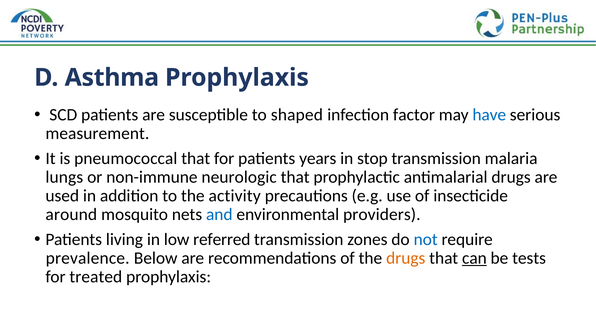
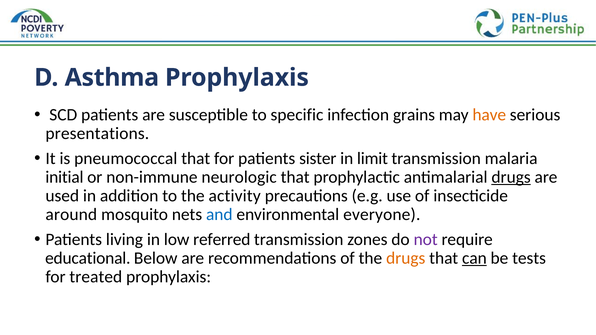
shaped: shaped -> specific (297, 115)
factor: factor -> grains (414, 115)
have colour: blue -> orange (489, 115)
measurement: measurement -> presentations (97, 133)
years: years -> sister (318, 158)
stop: stop -> limit (372, 158)
lungs: lungs -> initial (64, 177)
drugs underline: none -> present (511, 177)
providers: providers -> everyone (382, 215)
not colour: blue -> purple (426, 240)
prevalence: prevalence -> educational (88, 258)
